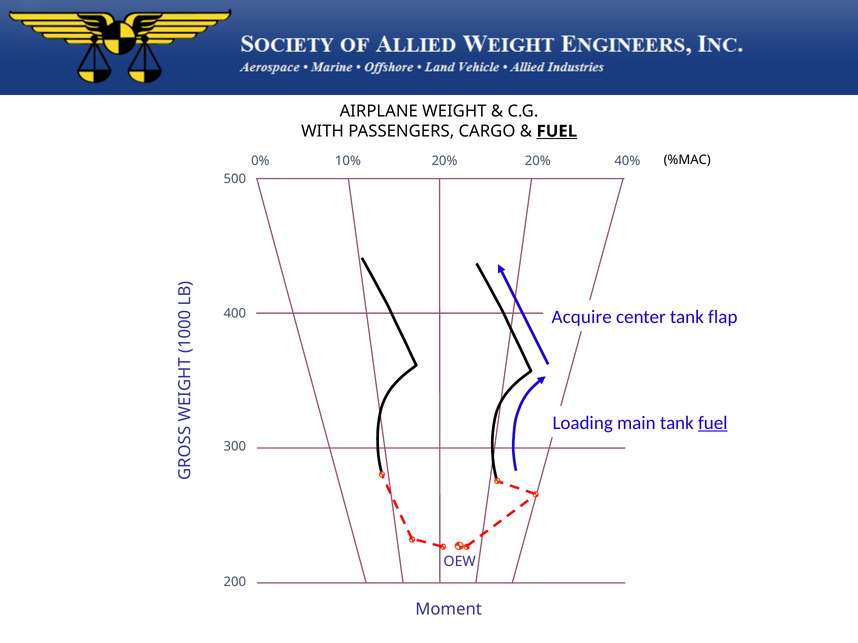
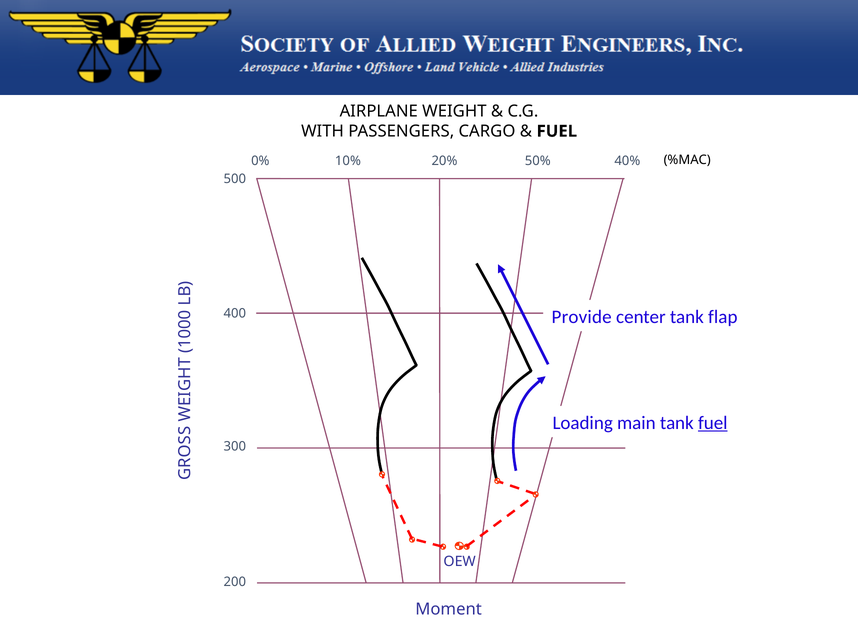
FUEL underline: present -> none (557, 131)
20% 20%: 20% -> 50% (538, 161)
Acquire: Acquire -> Provide (582, 317)
